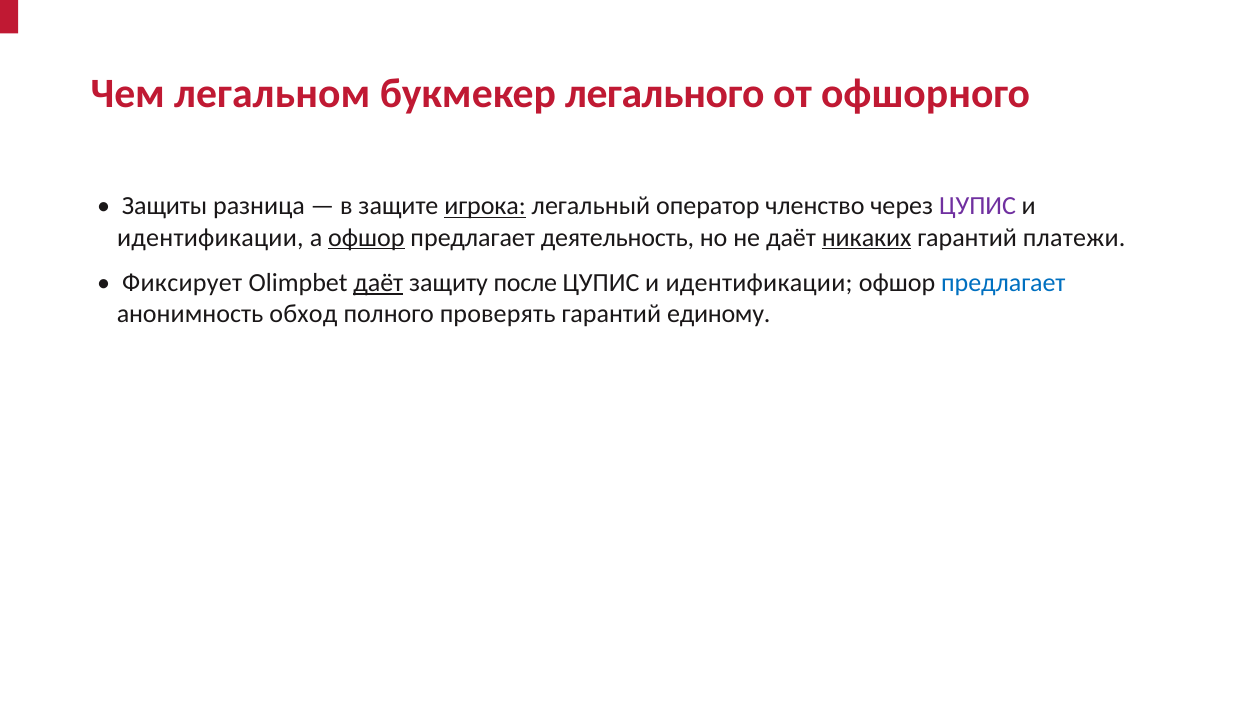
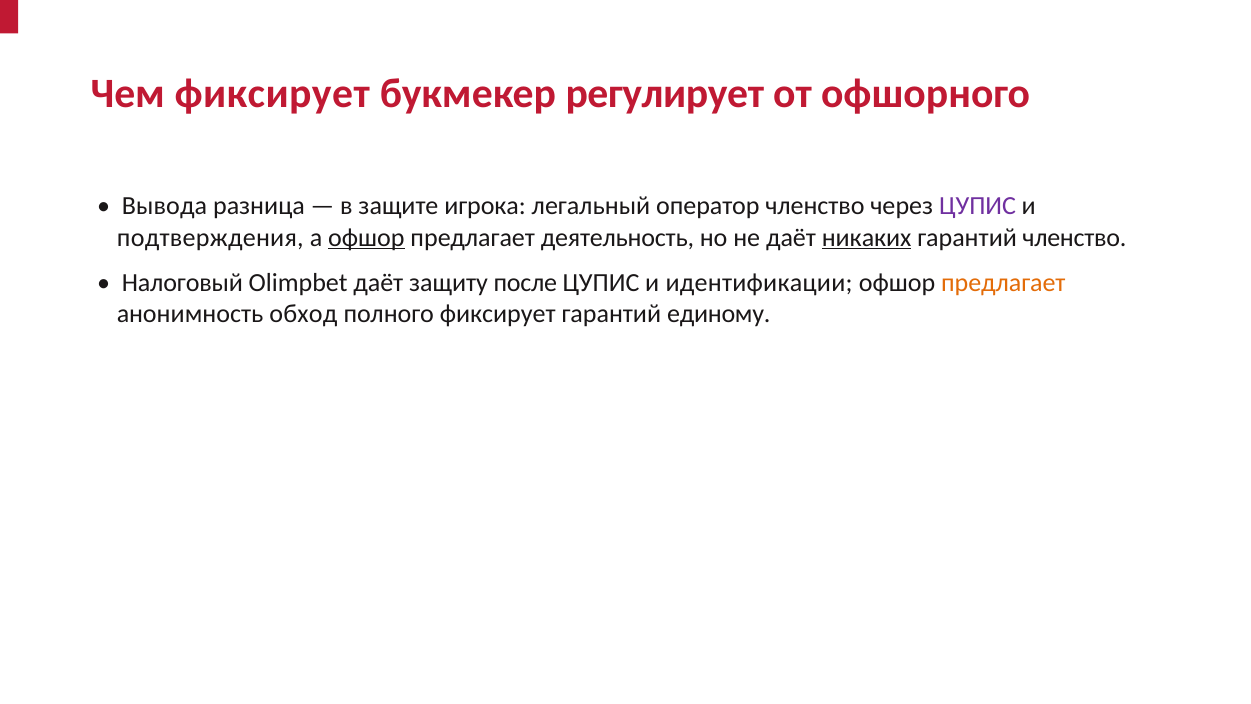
Чем легальном: легальном -> фиксирует (272, 94)
легального: легального -> регулирует (665, 94)
Защиты: Защиты -> Вывода (164, 206)
игрока underline: present -> none (485, 206)
идентификации: идентификации -> подтверждения (210, 237)
гарантий платежи: платежи -> членство (1074, 237)
Фиксирует: Фиксирует -> Налоговый (182, 283)
даёт underline: present -> none (378, 283)
предлагает colour: blue -> orange (1003, 283)
полного проверять: проверять -> фиксирует (498, 314)
